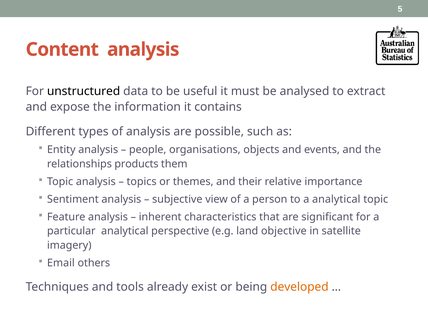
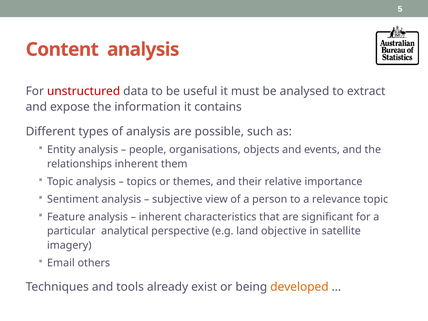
unstructured colour: black -> red (84, 91)
relationships products: products -> inherent (136, 164)
a analytical: analytical -> relevance (336, 199)
